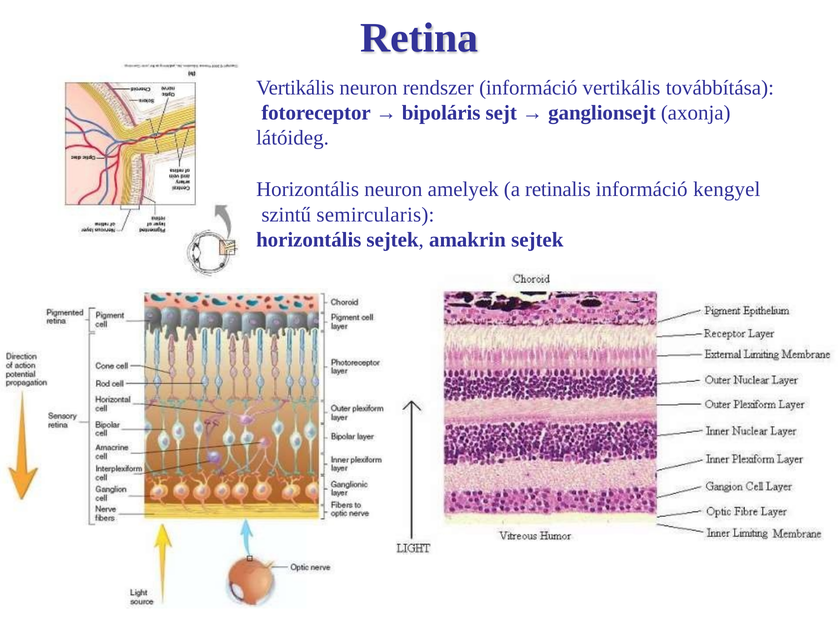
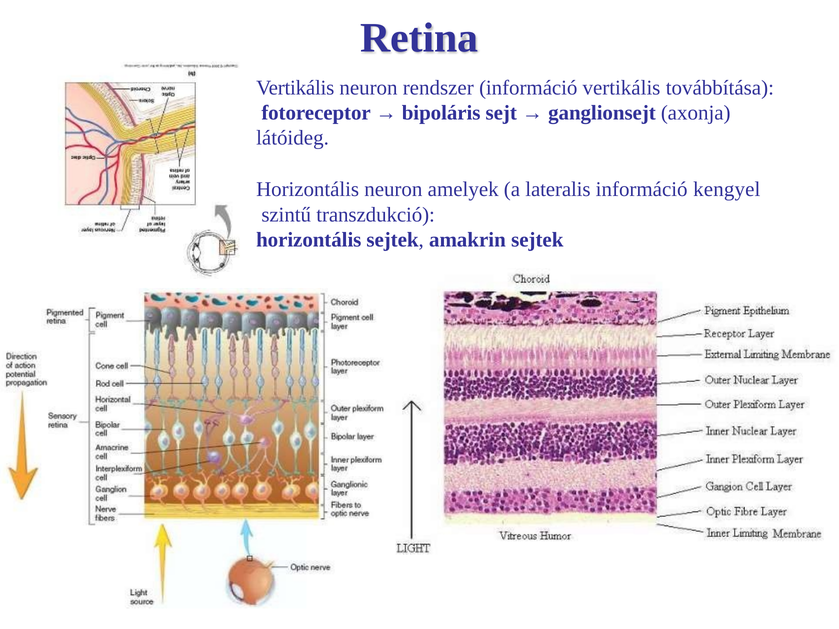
retinalis: retinalis -> lateralis (558, 190)
semircularis: semircularis -> transzdukció (376, 215)
